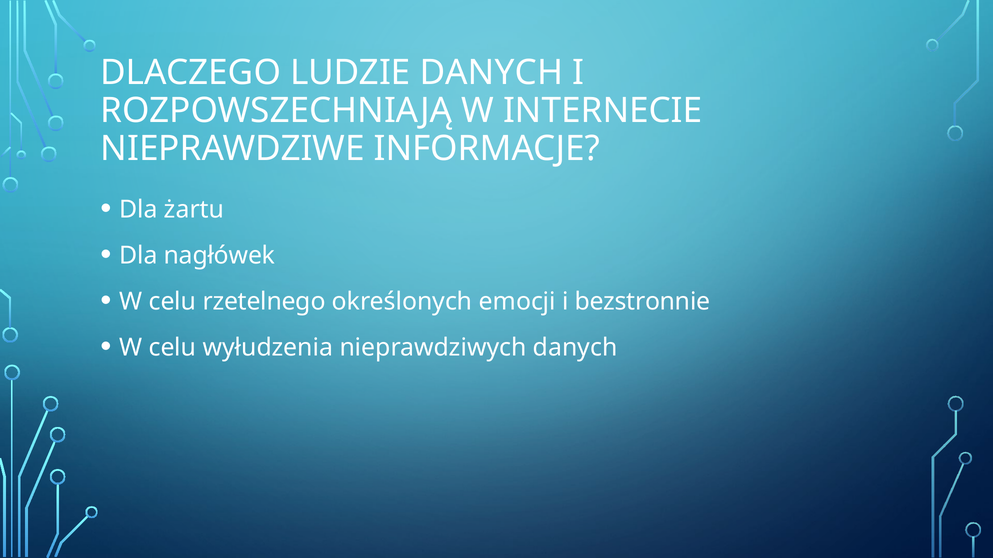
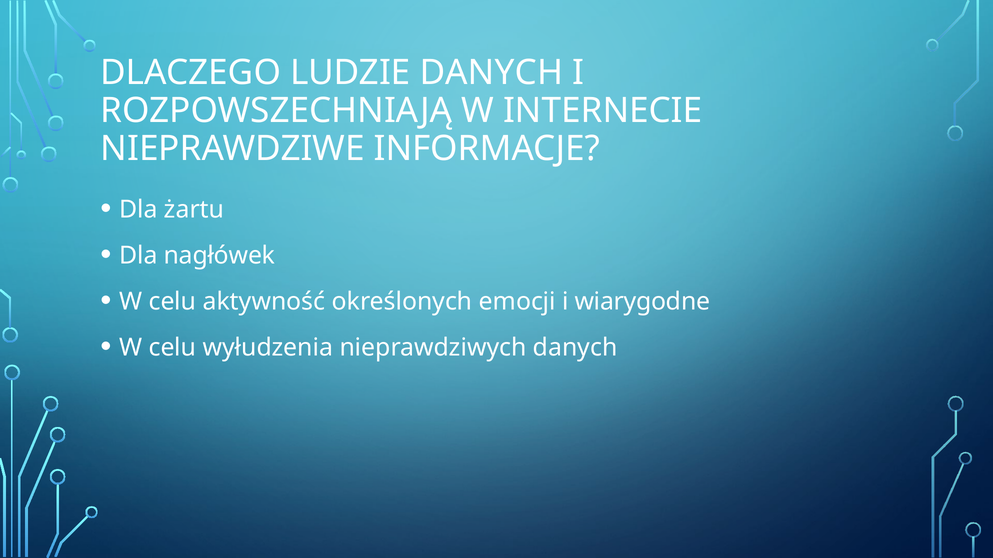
rzetelnego: rzetelnego -> aktywność (264, 302)
bezstronnie: bezstronnie -> wiarygodne (642, 302)
